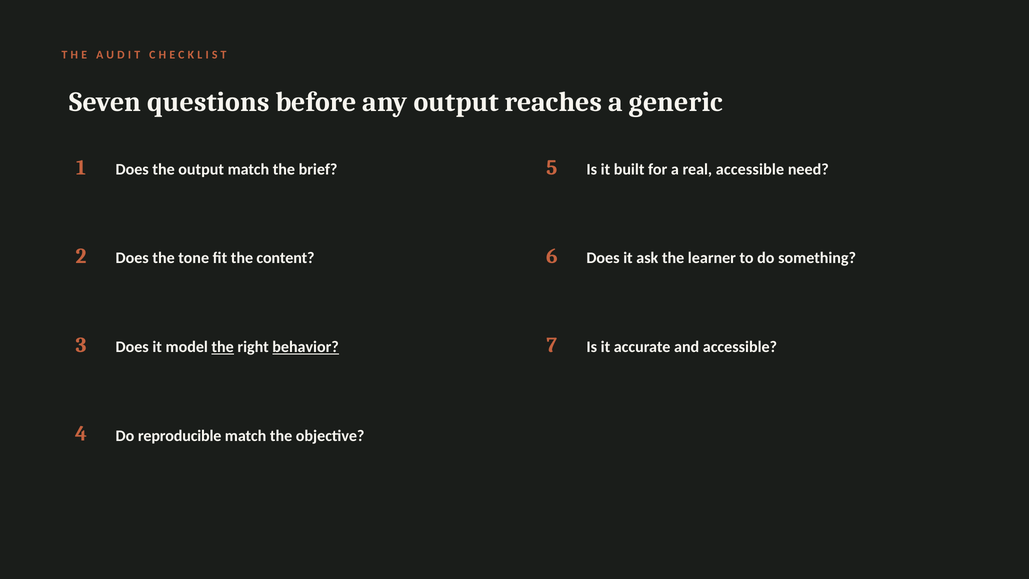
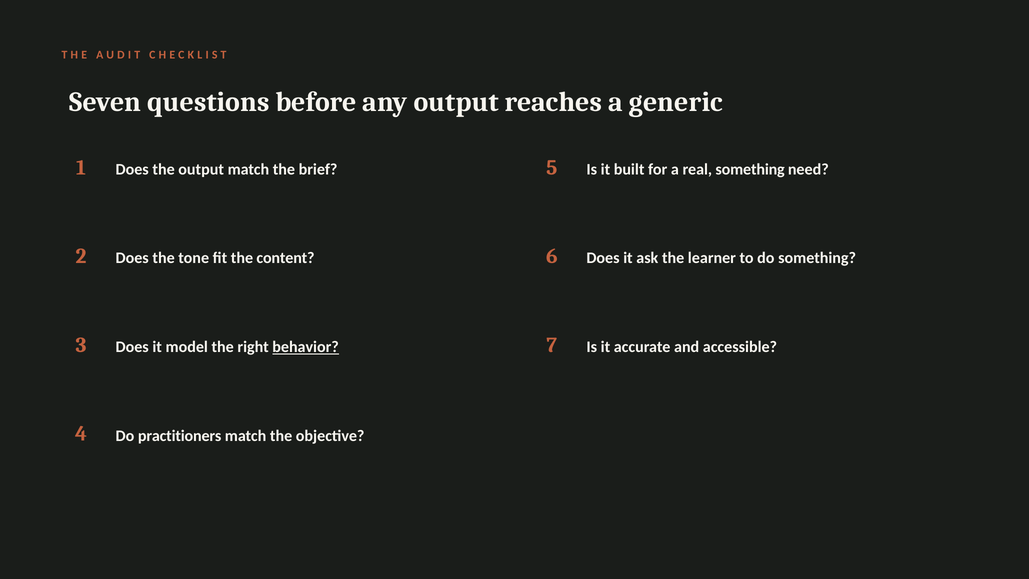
real accessible: accessible -> something (750, 169)
the underline: present -> none (223, 347)
reproducible: reproducible -> practitioners (180, 436)
